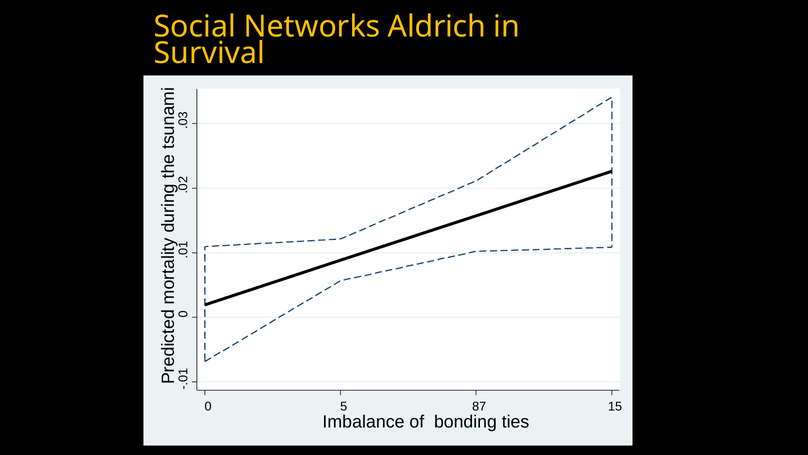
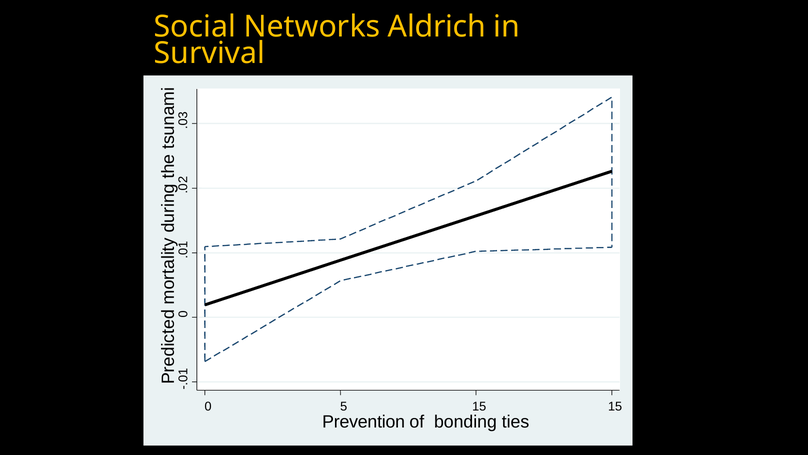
5 87: 87 -> 15 (479, 406)
Imbalance: Imbalance -> Prevention (364, 421)
